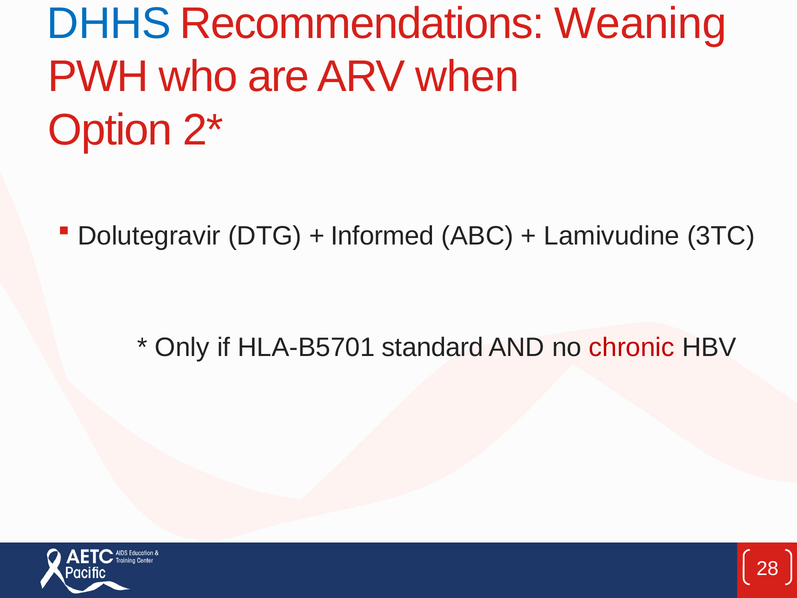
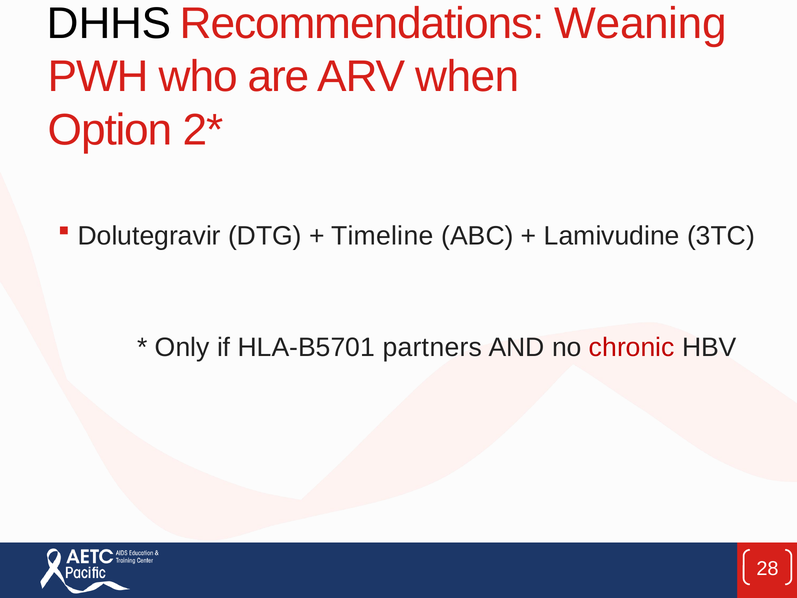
DHHS colour: blue -> black (109, 24)
Informed: Informed -> Timeline (382, 236)
standard: standard -> partners (432, 347)
